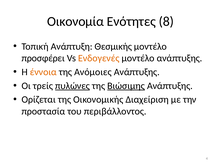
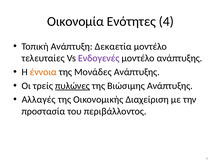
Ενότητες 8: 8 -> 4 (166, 21)
Θεσμικής: Θεσμικής -> Δεκαετία (113, 46)
προσφέρει: προσφέρει -> τελευταίες (43, 58)
Ενδογενές colour: orange -> purple (99, 58)
Ανόμοιες: Ανόμοιες -> Μονάδες (93, 72)
Βιώσιμης underline: present -> none (126, 86)
Ορίζεται: Ορίζεται -> Αλλαγές (39, 99)
